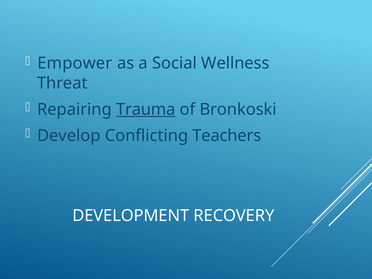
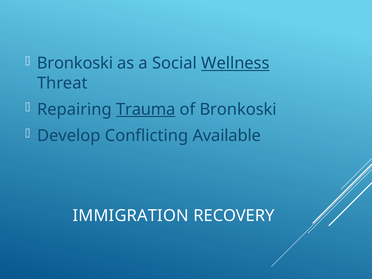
Empower: Empower -> Bronkoski (75, 63)
Wellness underline: none -> present (235, 63)
Teachers: Teachers -> Available (227, 136)
DEVELOPMENT: DEVELOPMENT -> IMMIGRATION (131, 216)
